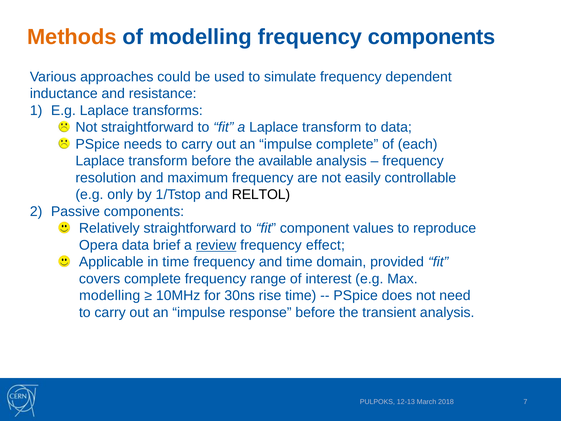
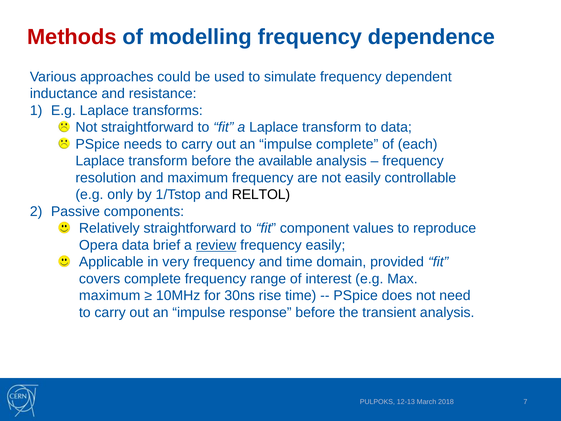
Methods colour: orange -> red (72, 37)
frequency components: components -> dependence (432, 37)
frequency effect: effect -> easily (325, 245)
in time: time -> very (176, 262)
modelling: modelling -> maximum (110, 296)
